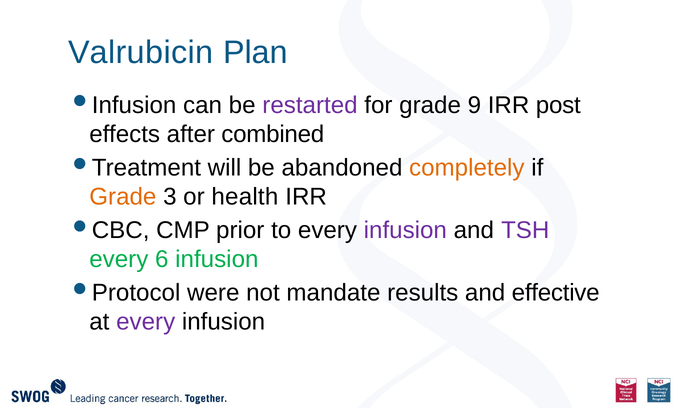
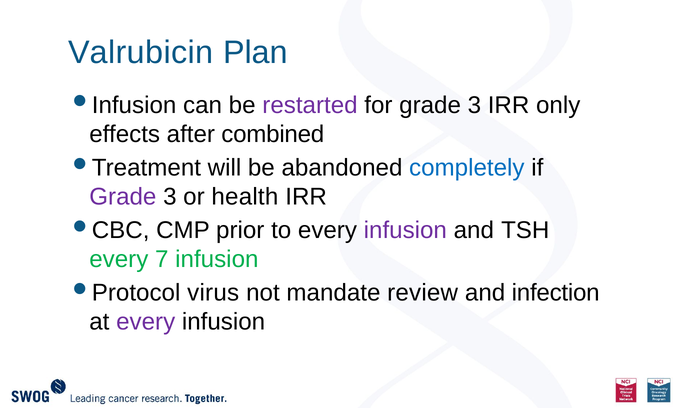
for grade 9: 9 -> 3 (474, 105)
post: post -> only (558, 105)
completely colour: orange -> blue (467, 167)
Grade colour: orange -> purple (123, 196)
TSH colour: purple -> black (525, 230)
6: 6 -> 7 (162, 259)
were: were -> virus (213, 292)
results: results -> review (423, 292)
effective: effective -> infection (556, 292)
